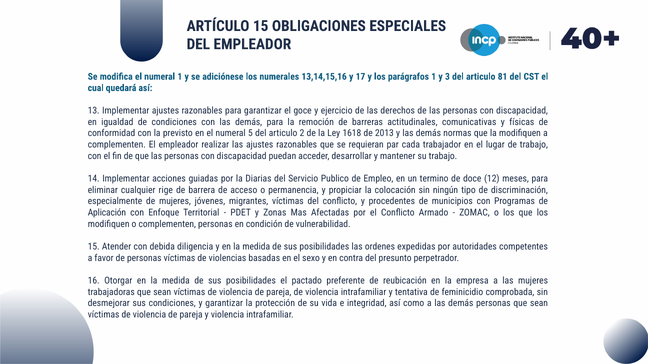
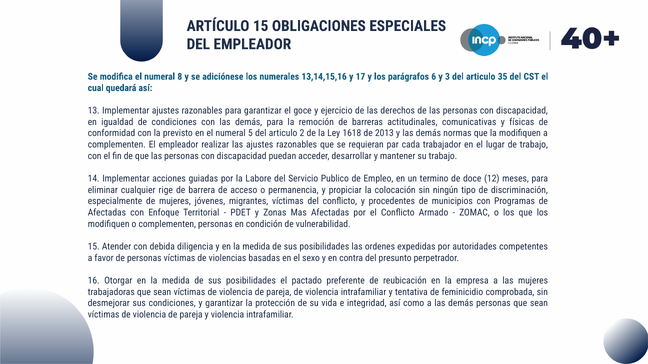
numeral 1: 1 -> 8 (180, 77)
parágrafos 1: 1 -> 6 (434, 77)
81: 81 -> 35 (503, 77)
Diarias: Diarias -> Labore (258, 179)
Aplicación: Aplicación -> Afectadas (107, 213)
